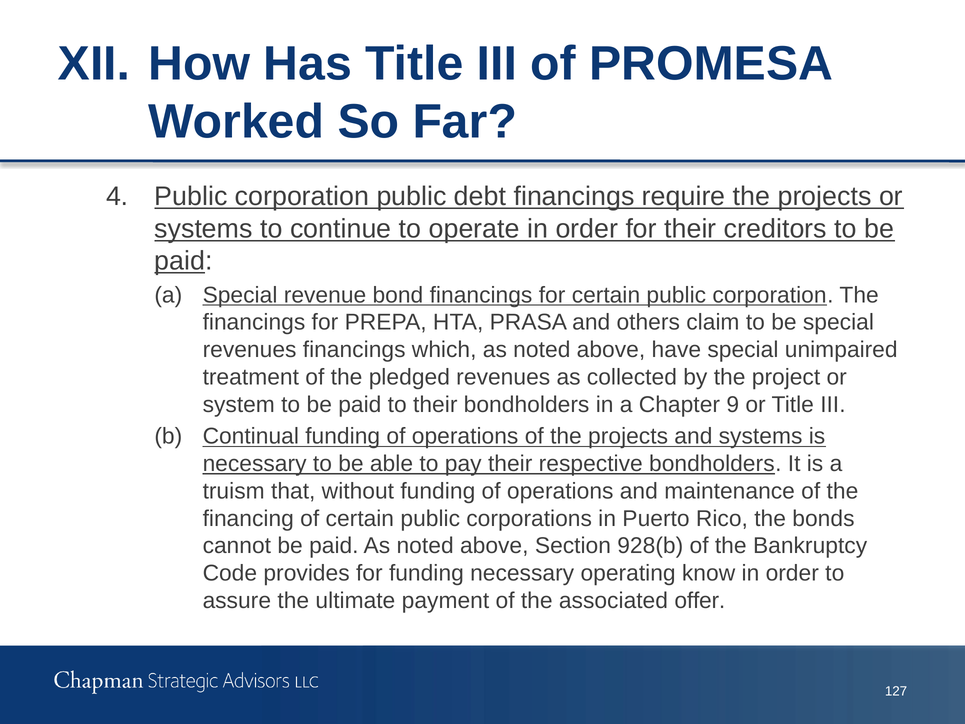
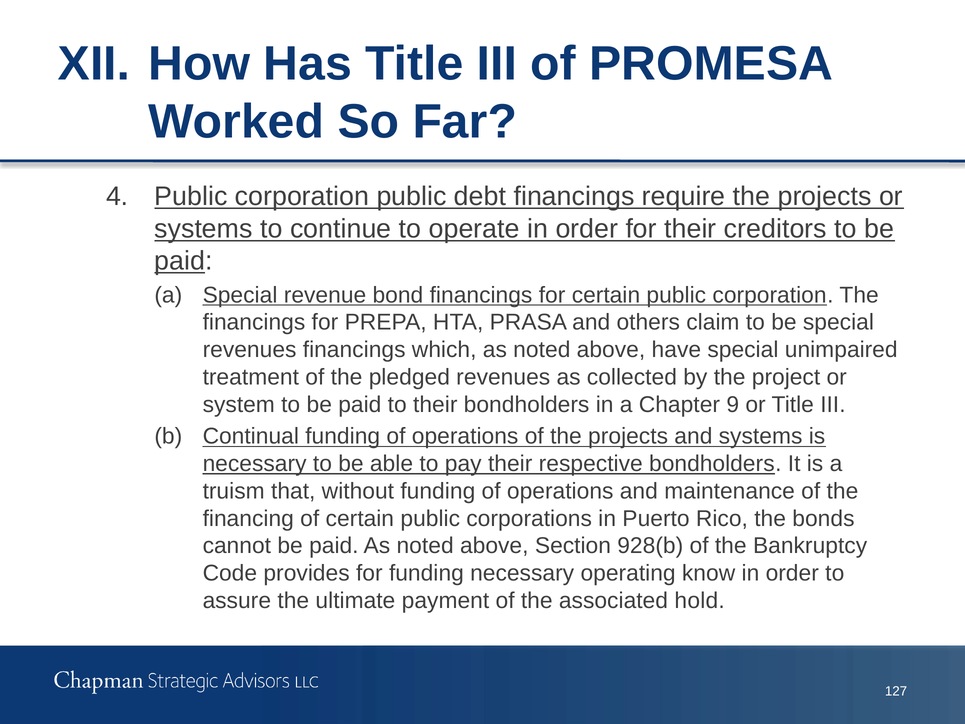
offer: offer -> hold (700, 600)
